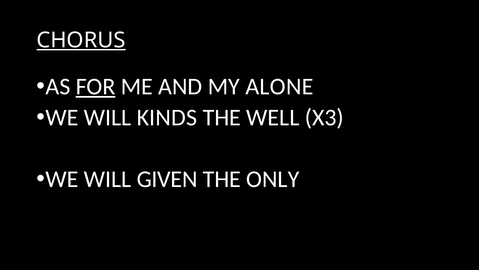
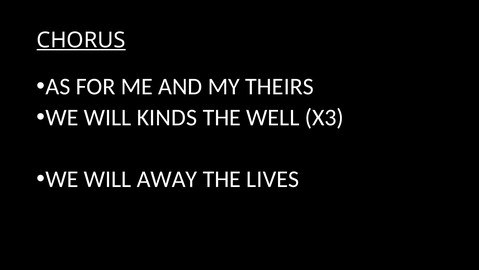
FOR underline: present -> none (96, 86)
ALONE: ALONE -> THEIRS (280, 86)
GIVEN: GIVEN -> AWAY (167, 179)
ONLY: ONLY -> LIVES (273, 179)
